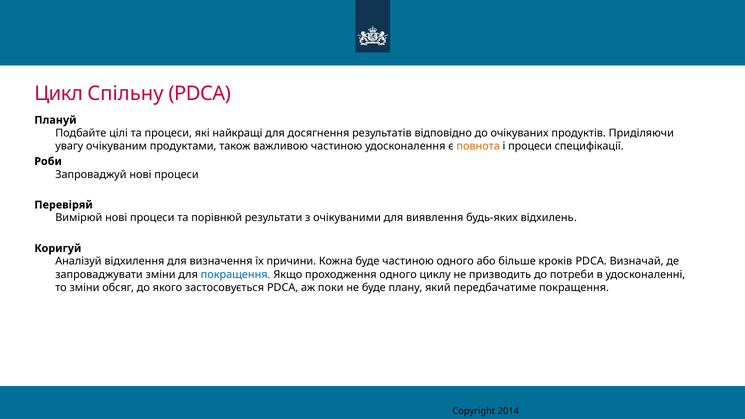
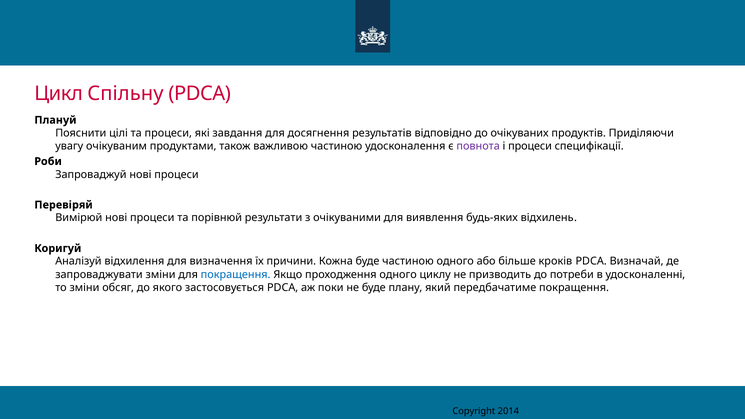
Подбайте: Подбайте -> Пояснити (81, 133)
найкращі: найкращі -> завдання (237, 133)
повнота colour: orange -> purple (478, 146)
